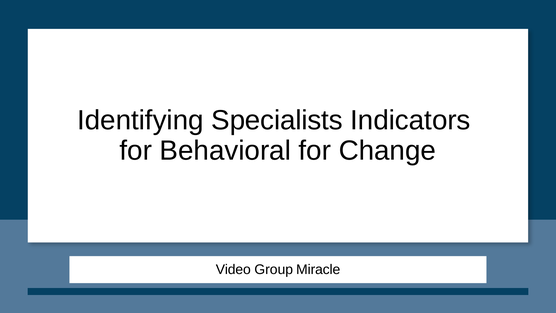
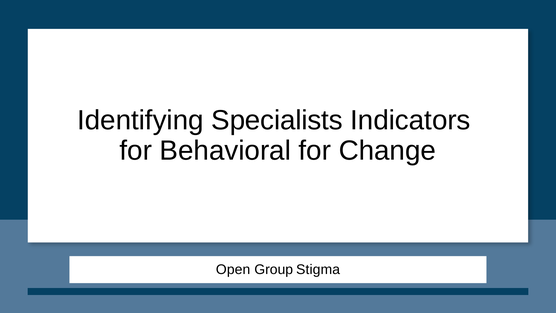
Video: Video -> Open (233, 269)
Miracle: Miracle -> Stigma (318, 269)
